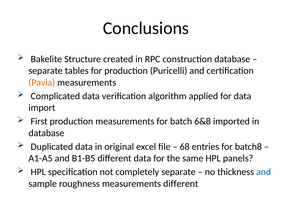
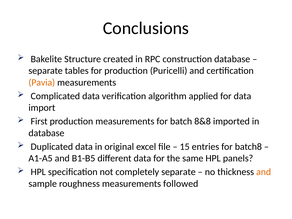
6&8: 6&8 -> 8&8 (203, 121)
68: 68 -> 15 (185, 147)
and colour: blue -> orange (264, 172)
measurements different: different -> followed (181, 184)
